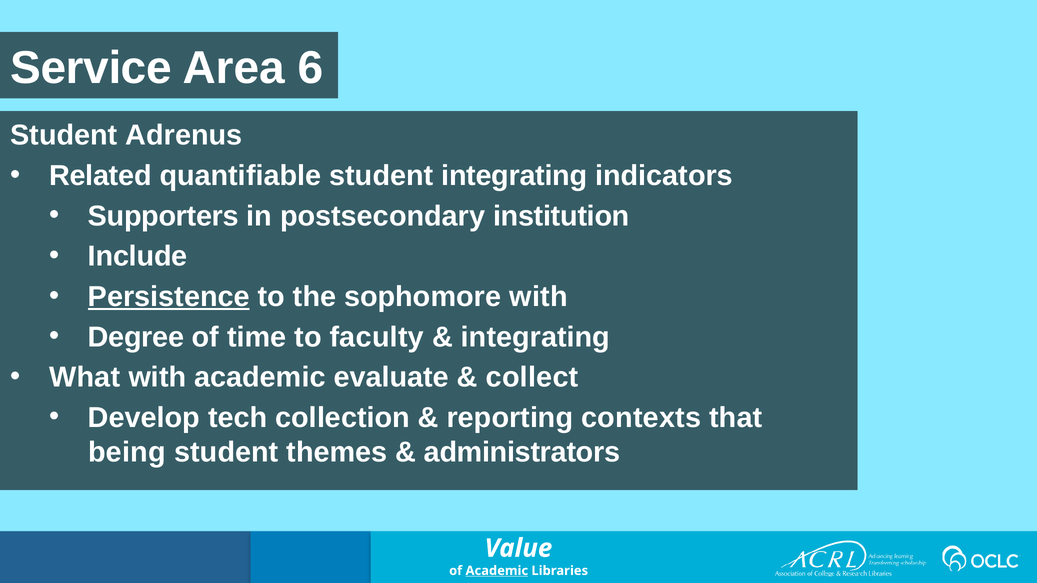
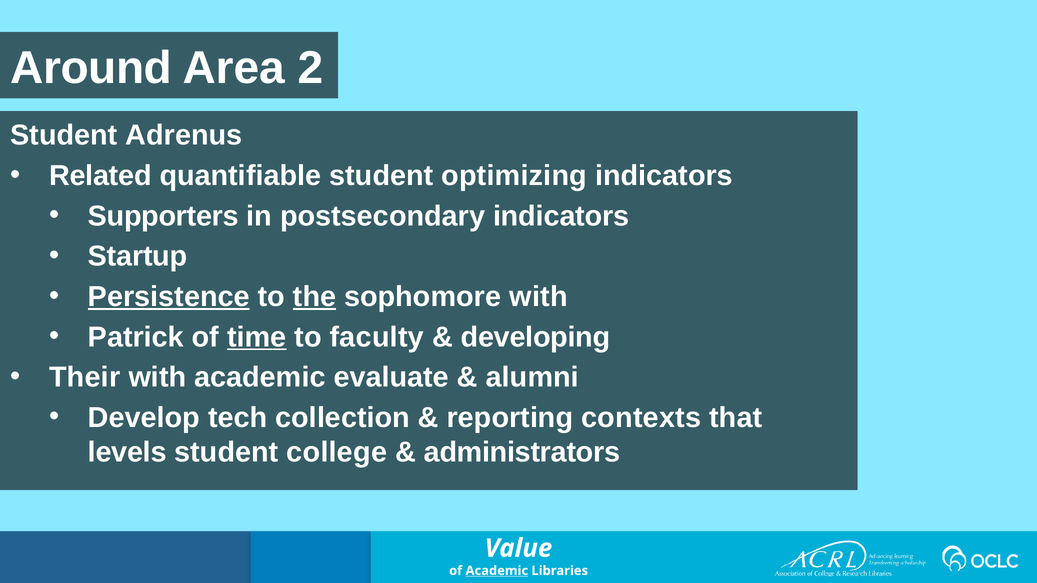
Service: Service -> Around (91, 68)
6: 6 -> 2 (311, 68)
student integrating: integrating -> optimizing (514, 176)
postsecondary institution: institution -> indicators (561, 216)
Include: Include -> Startup (138, 257)
the underline: none -> present (315, 297)
Degree: Degree -> Patrick (136, 337)
time underline: none -> present (257, 337)
integrating: integrating -> developing (536, 337)
What: What -> Their (85, 378)
collect: collect -> alumni (532, 378)
being: being -> levels (127, 452)
themes: themes -> college (337, 452)
